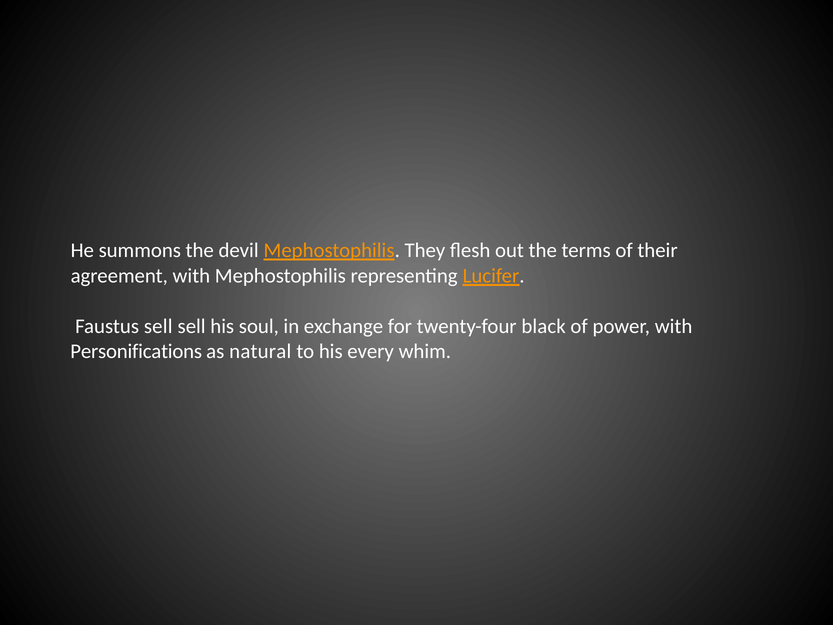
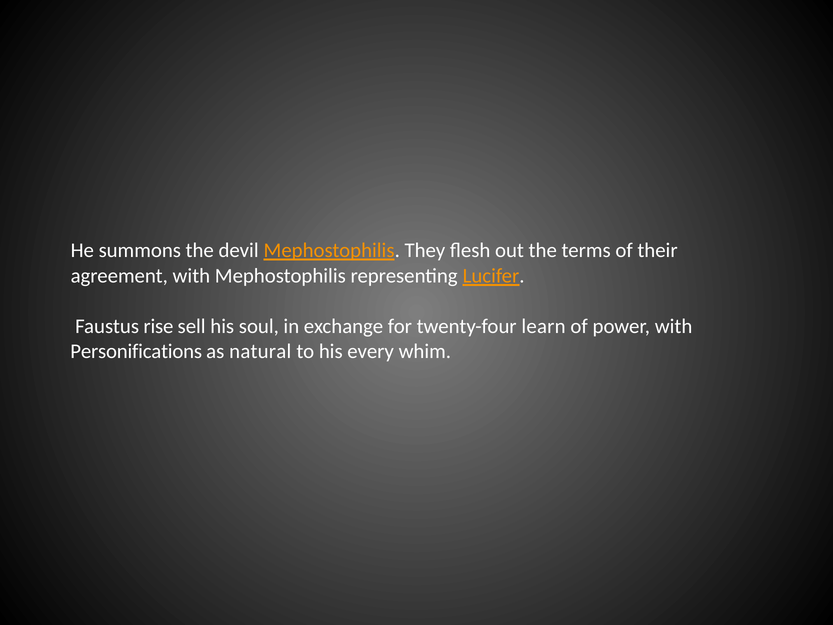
Faustus sell: sell -> rise (158, 326)
black: black -> learn (544, 326)
